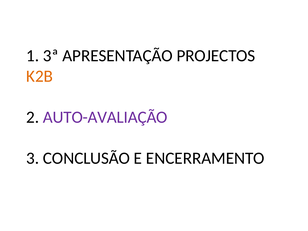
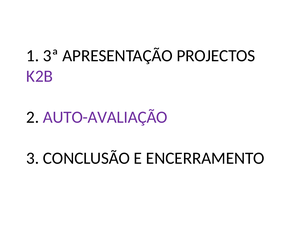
K2B colour: orange -> purple (40, 76)
